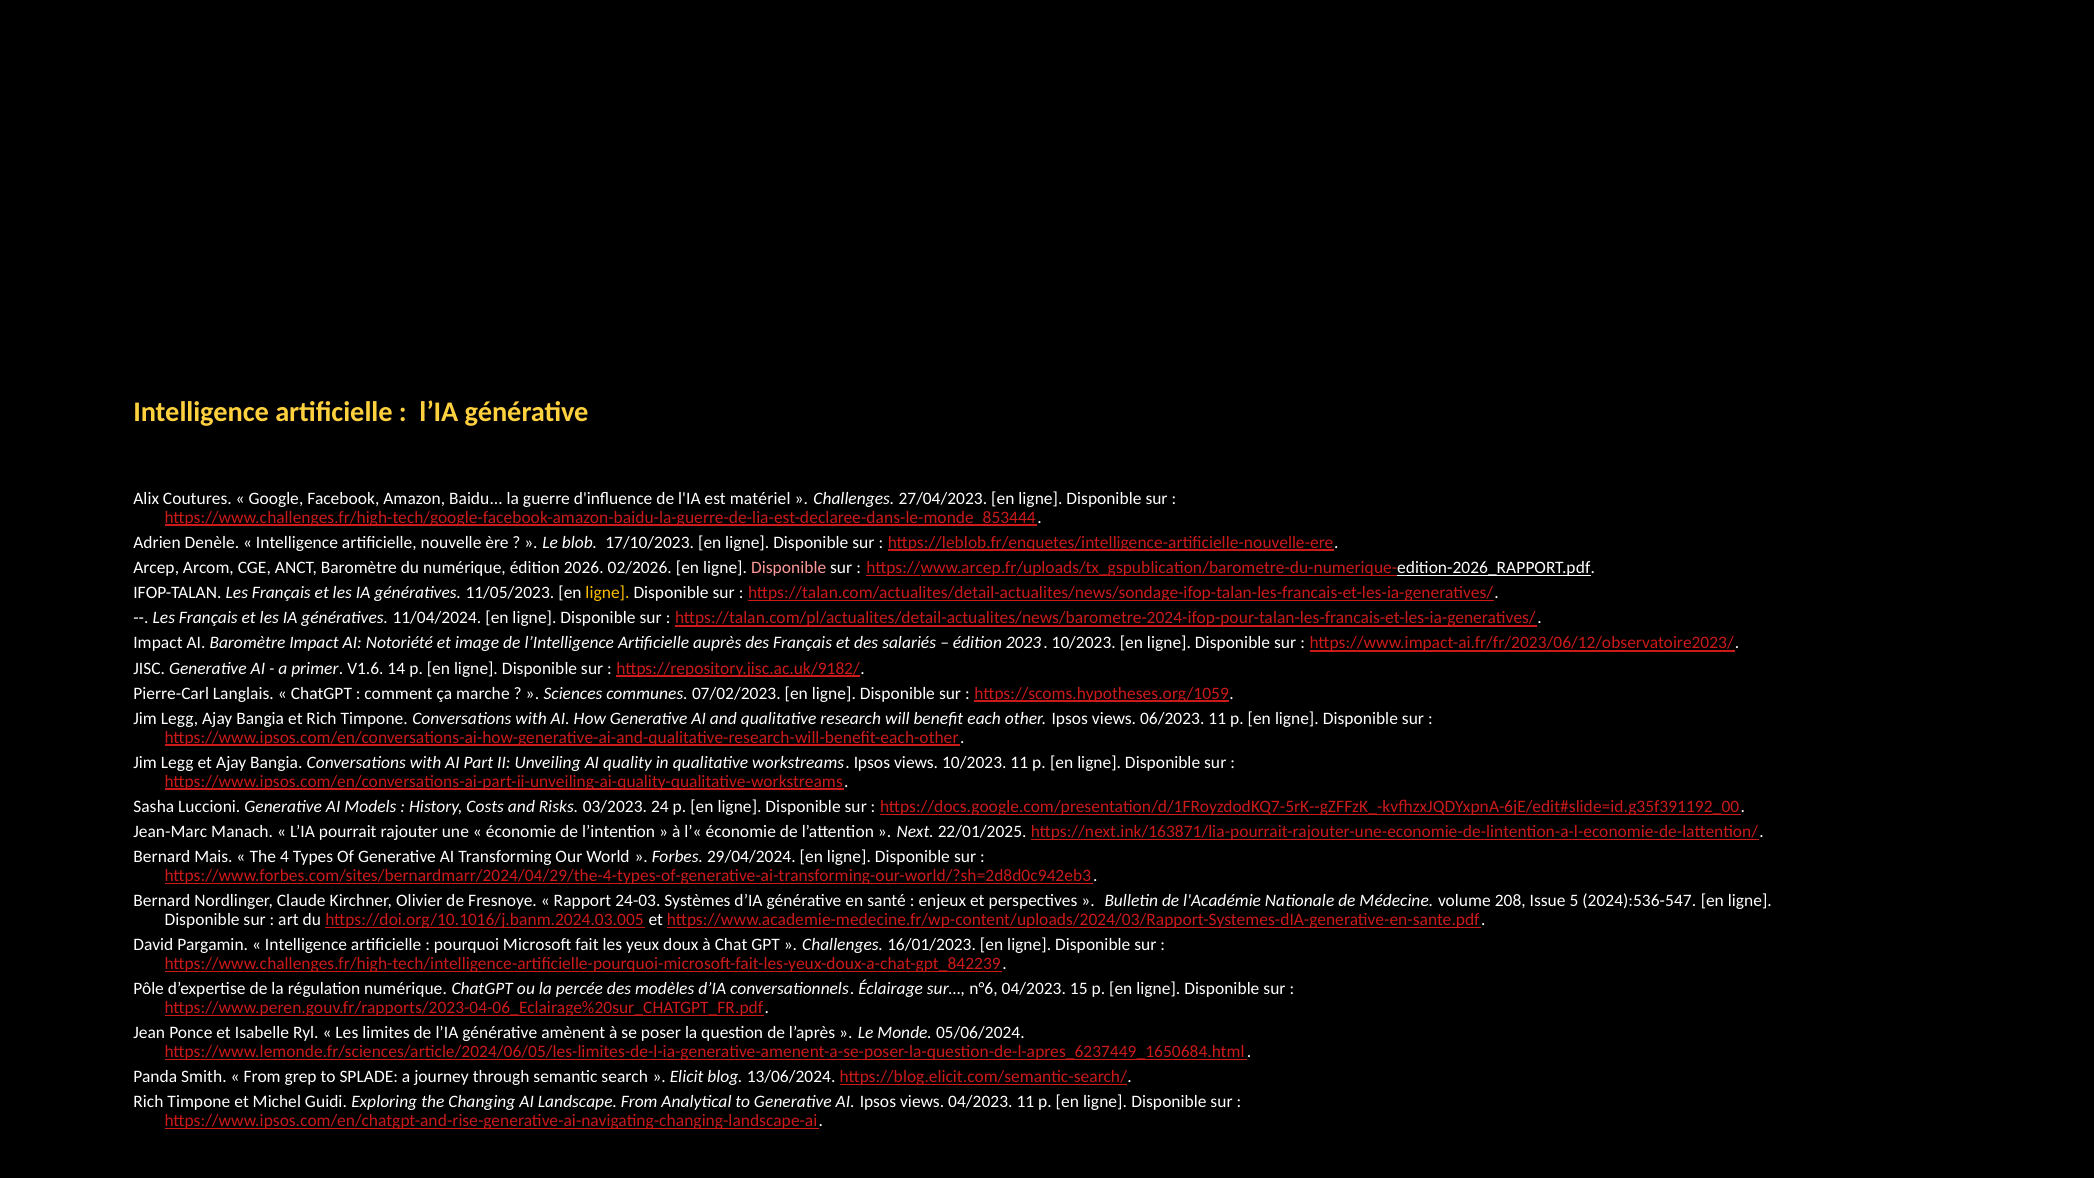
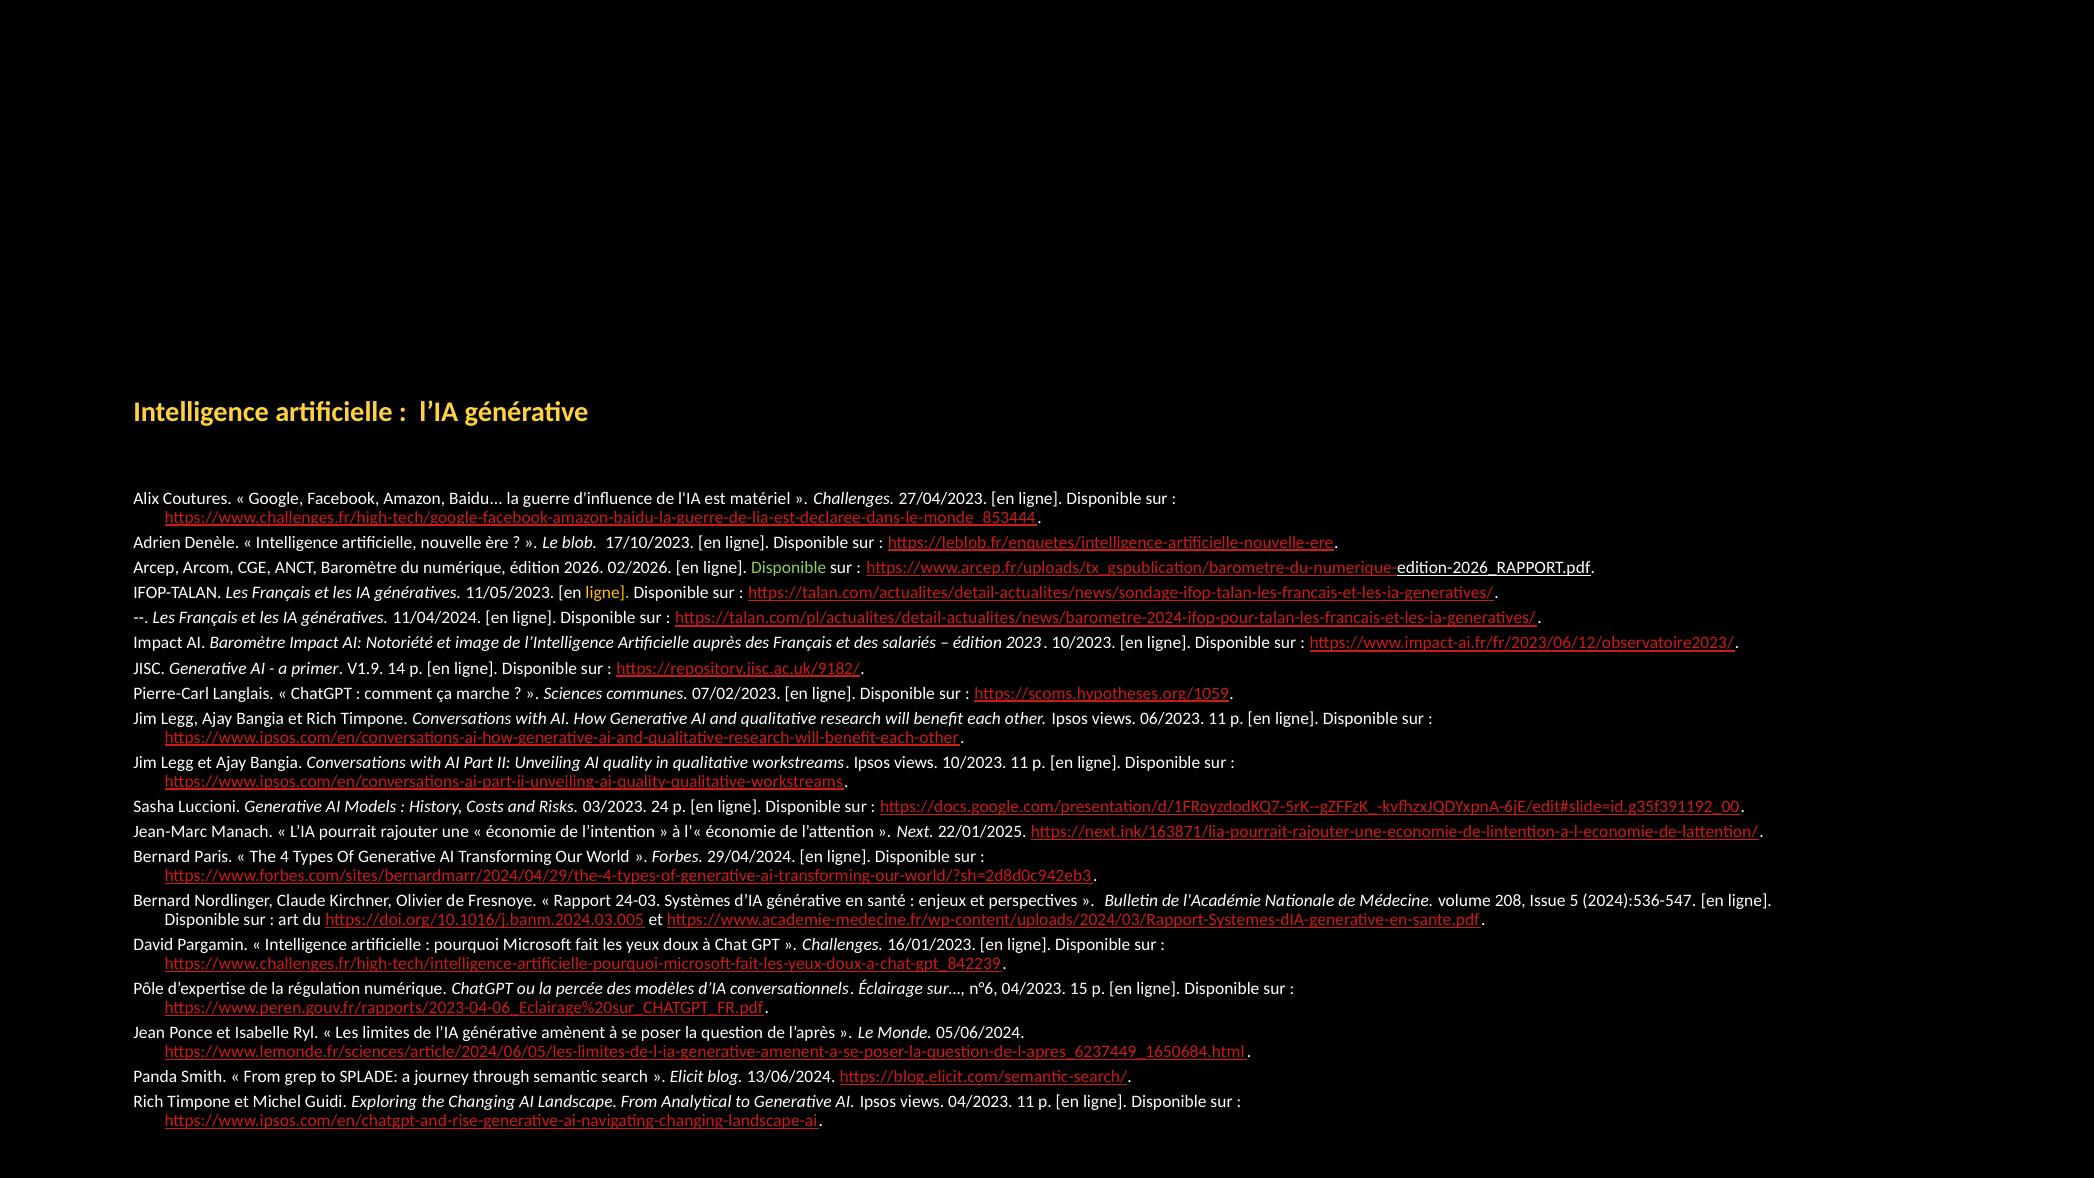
Disponible colour: pink -> light green (789, 568)
V1.6: V1.6 -> V1.9 (365, 668)
Mais: Mais -> Paris (213, 857)
